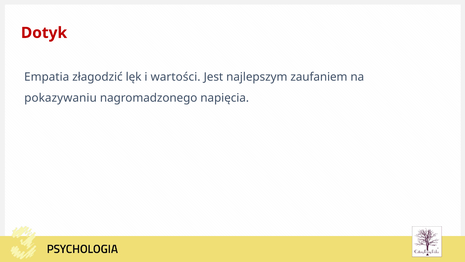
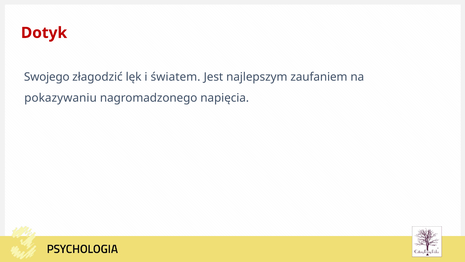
Empatia: Empatia -> Swojego (47, 77)
wartości: wartości -> światem (176, 77)
